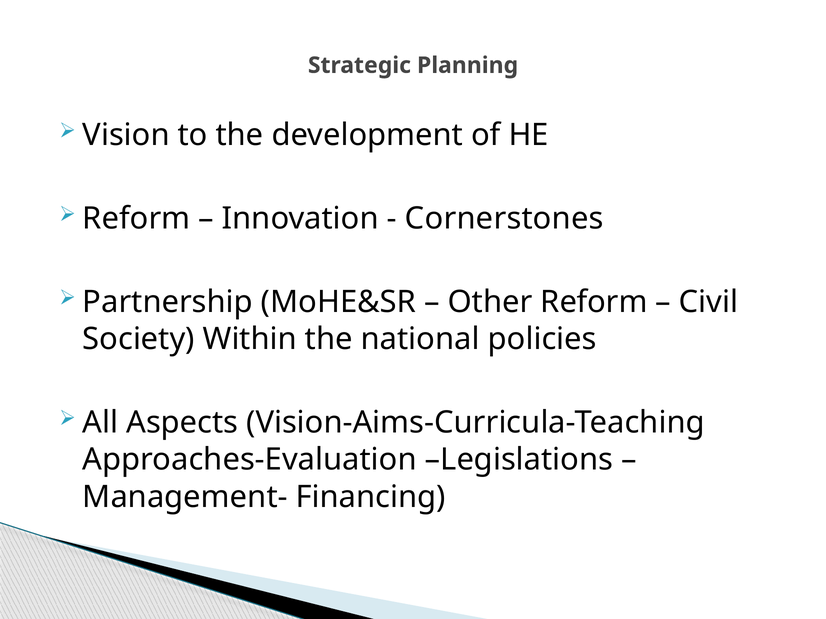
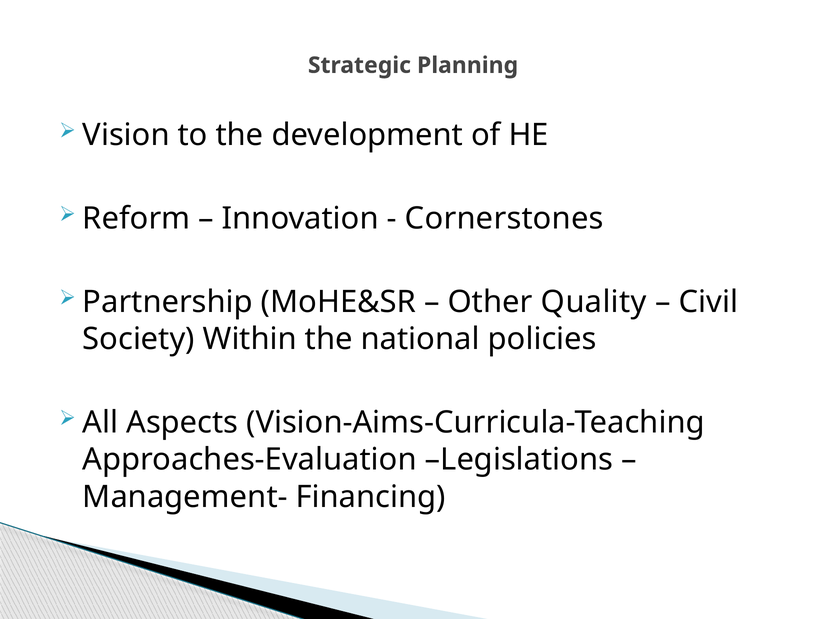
Other Reform: Reform -> Quality (594, 302)
